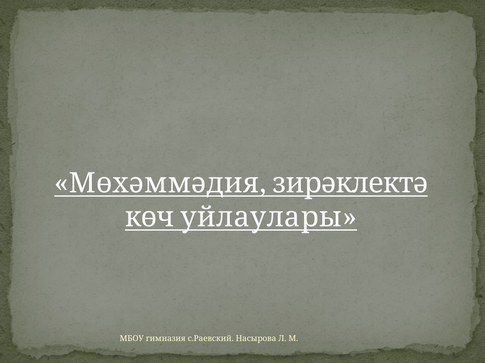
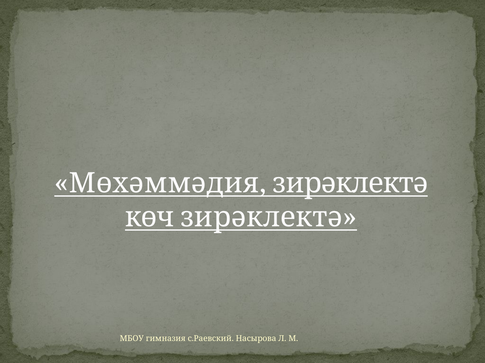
көч уйлаулары: уйлаулары -> зирәклектә (269, 218)
